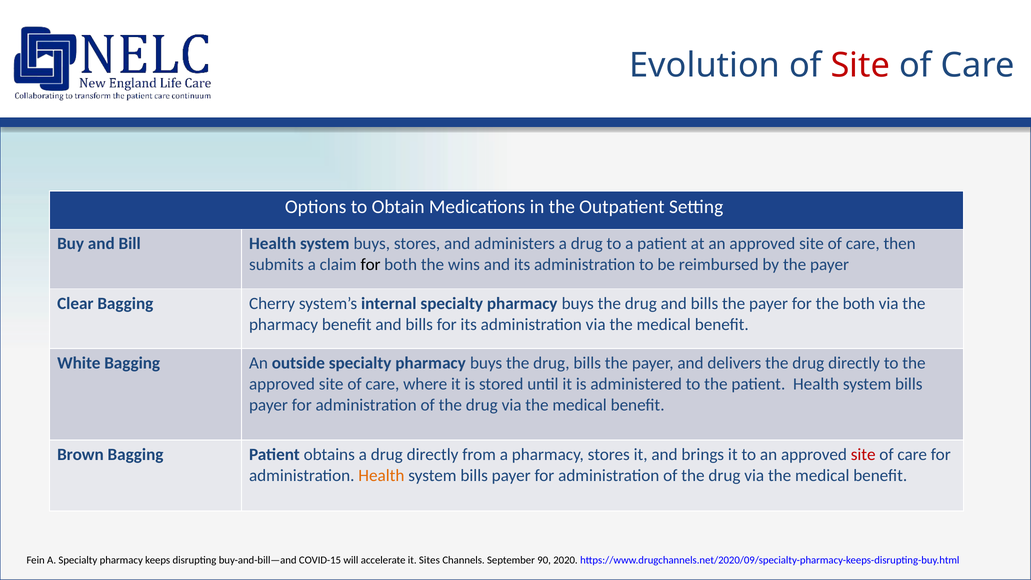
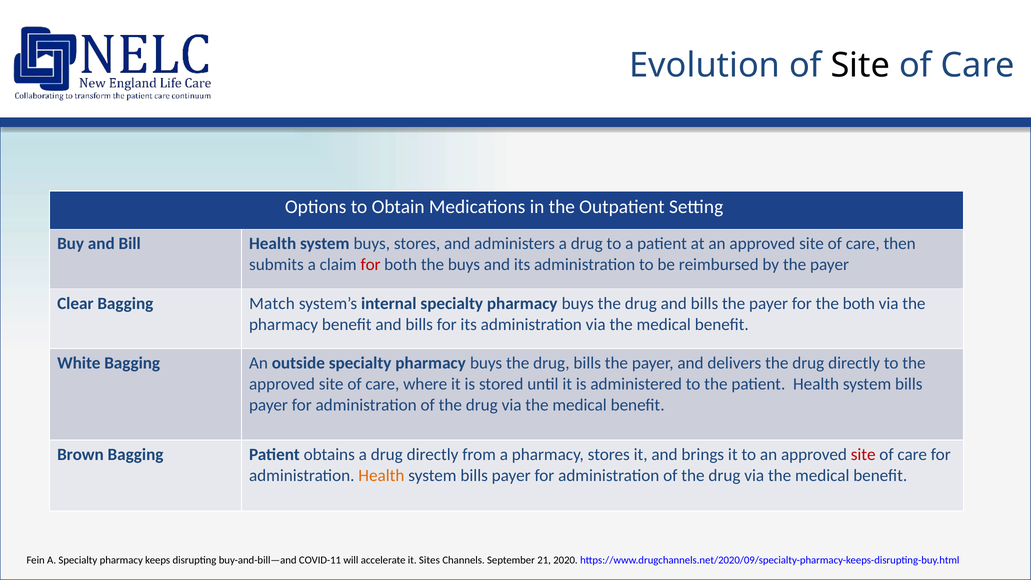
Site colour: red -> black (860, 65)
for colour: black -> red (371, 265)
the wins: wins -> buys (464, 265)
Cherry: Cherry -> Match (272, 303)
COVID-15: COVID-15 -> COVID-11 (320, 560)
90: 90 -> 21 (544, 560)
